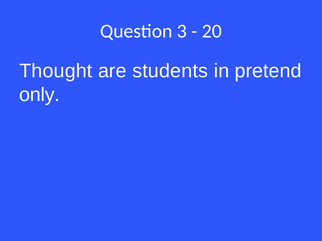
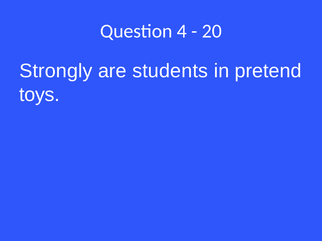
3: 3 -> 4 (182, 31)
Thought: Thought -> Strongly (56, 71)
only: only -> toys (39, 95)
